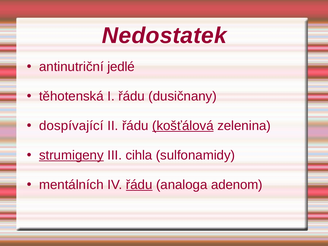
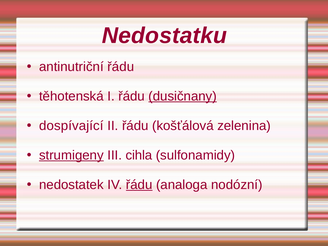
Nedostatek: Nedostatek -> Nedostatku (164, 36)
antinutriční jedlé: jedlé -> řádu (121, 67)
dusičnany underline: none -> present (183, 96)
košťálová underline: present -> none (183, 126)
mentálních: mentálních -> nedostatek (71, 185)
adenom: adenom -> nodózní (237, 185)
